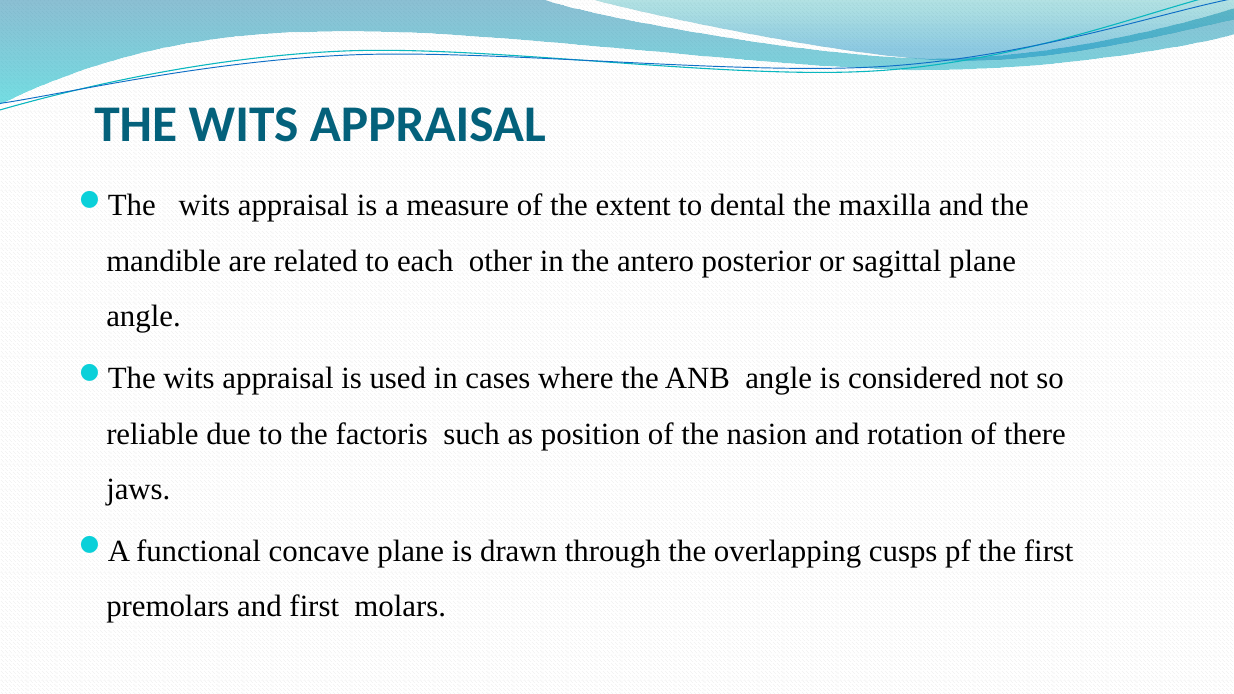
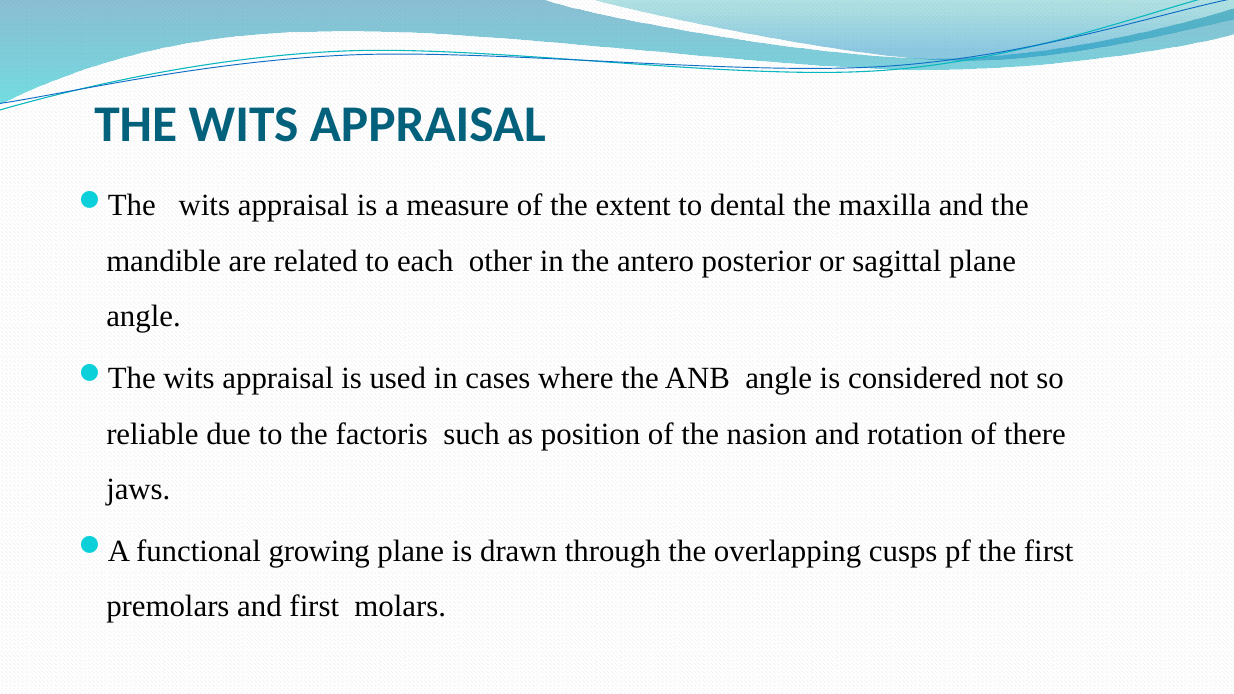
concave: concave -> growing (319, 551)
